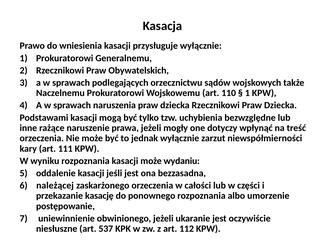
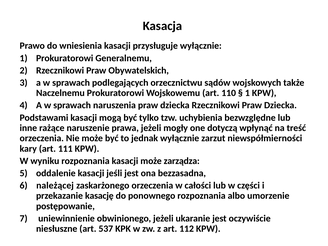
dotyczy: dotyczy -> dotyczą (222, 128)
wydaniu: wydaniu -> zarządza (182, 161)
